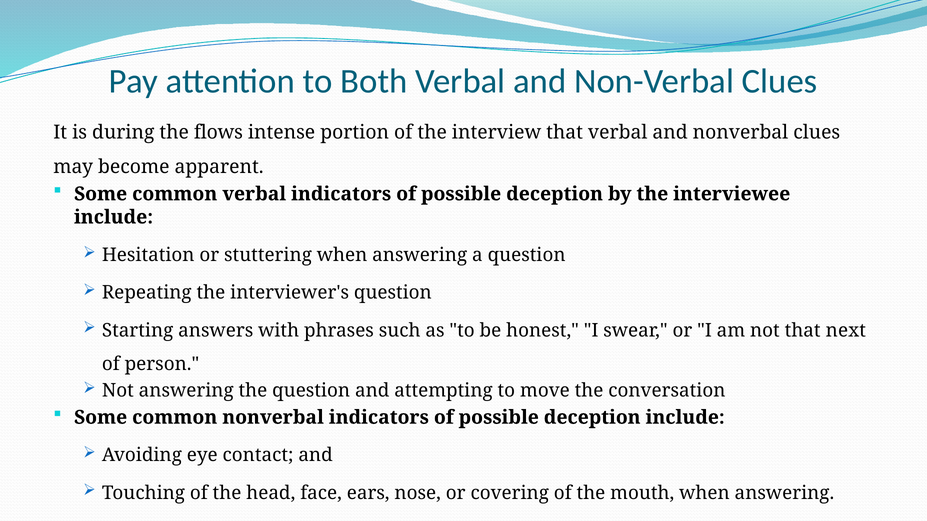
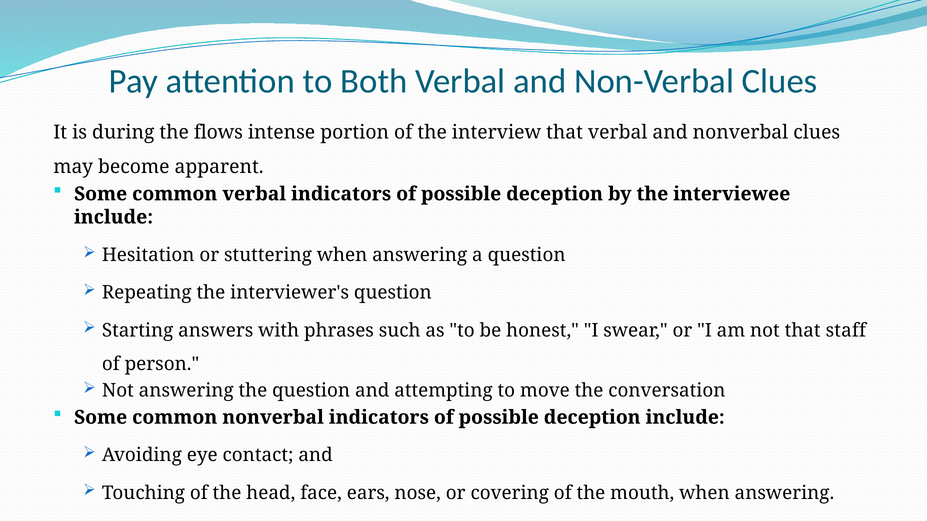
next: next -> staff (846, 331)
